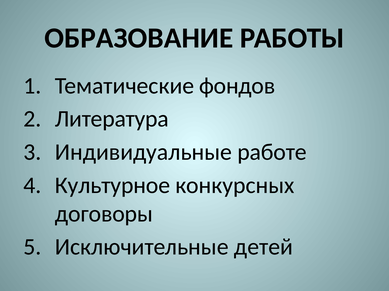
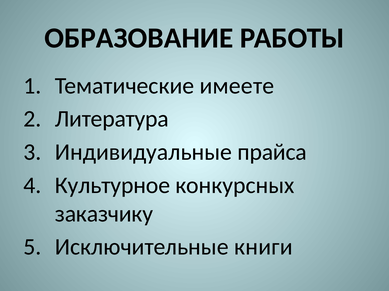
фондов: фондов -> имеете (237, 86)
работе: работе -> прайса (272, 152)
договоры: договоры -> заказчику (104, 214)
детей: детей -> книги (263, 248)
